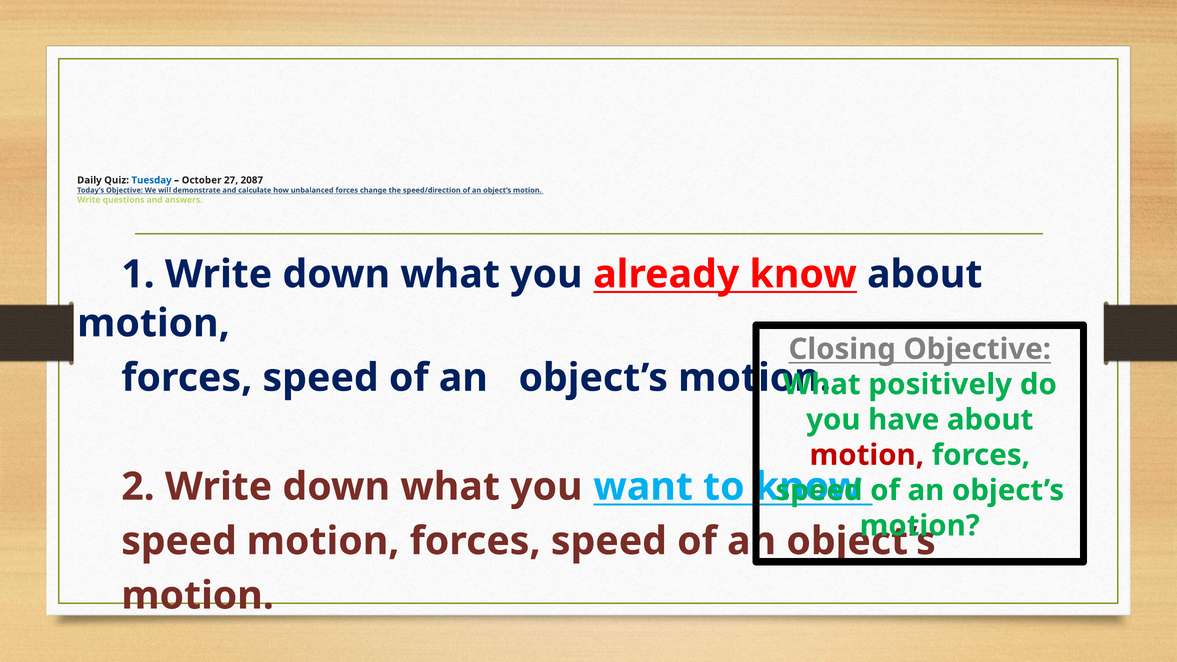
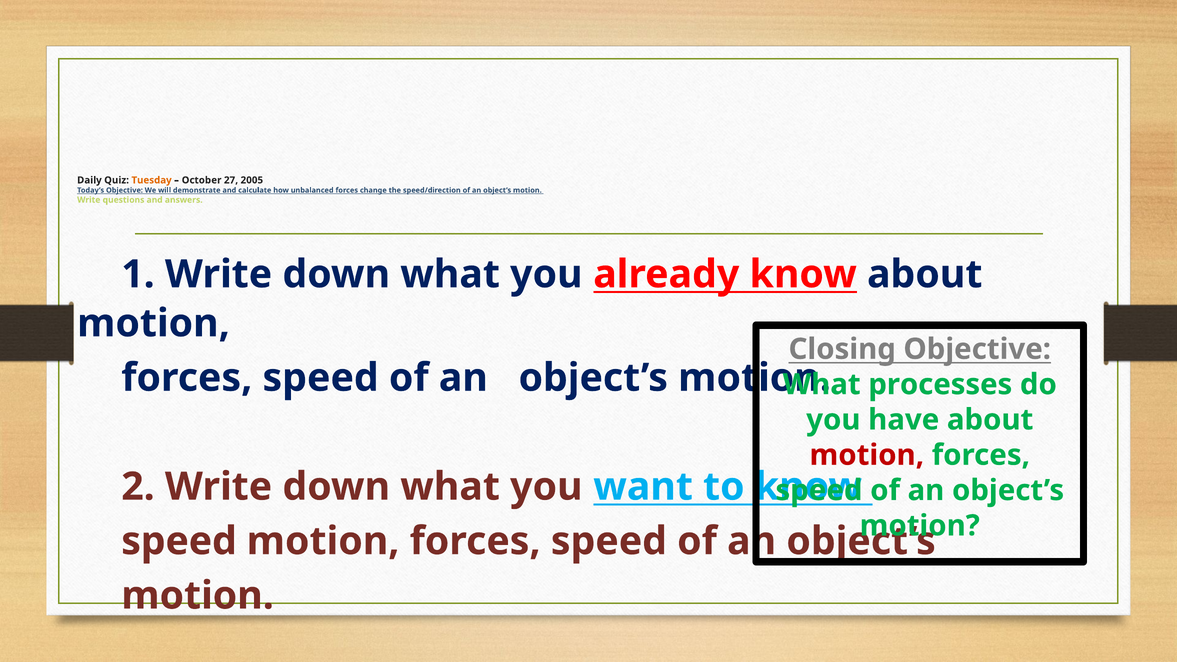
Tuesday colour: blue -> orange (152, 180)
2087: 2087 -> 2005 (252, 180)
positively: positively -> processes (940, 384)
